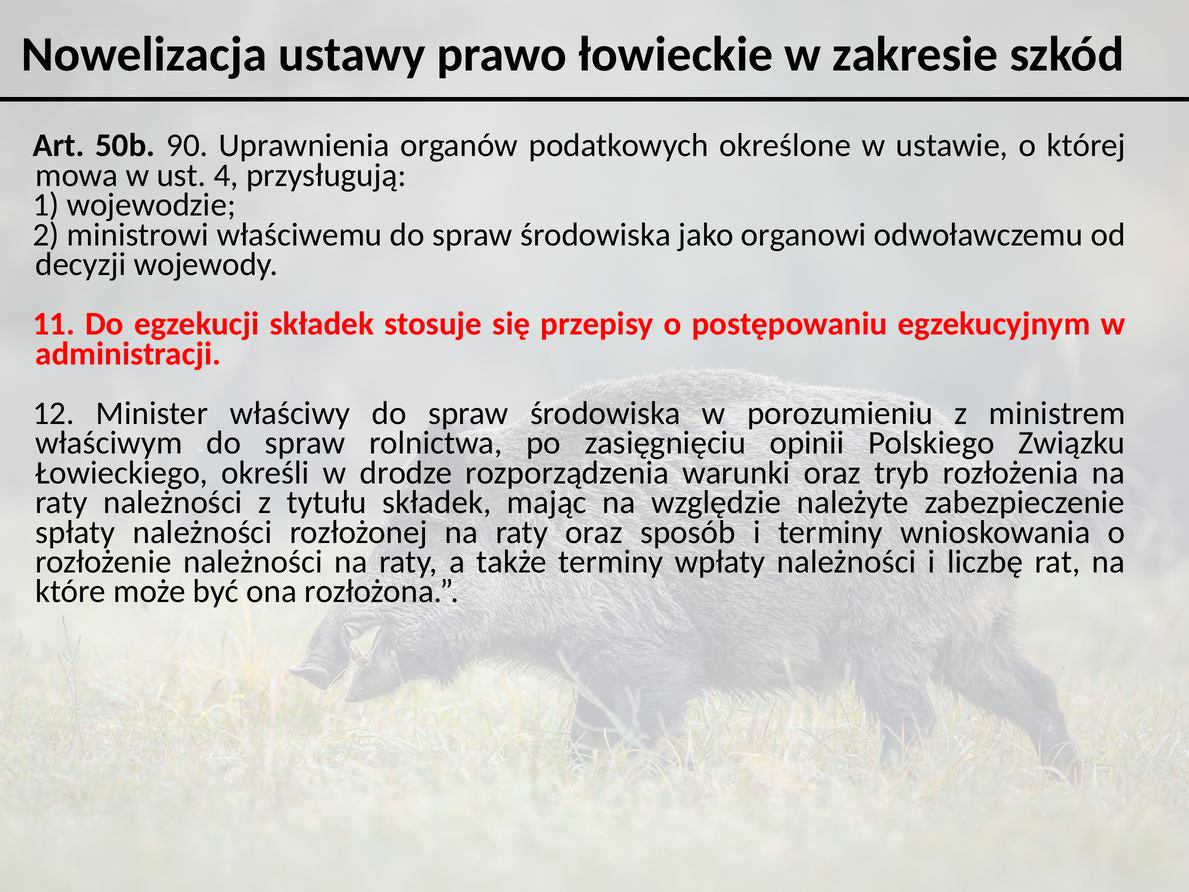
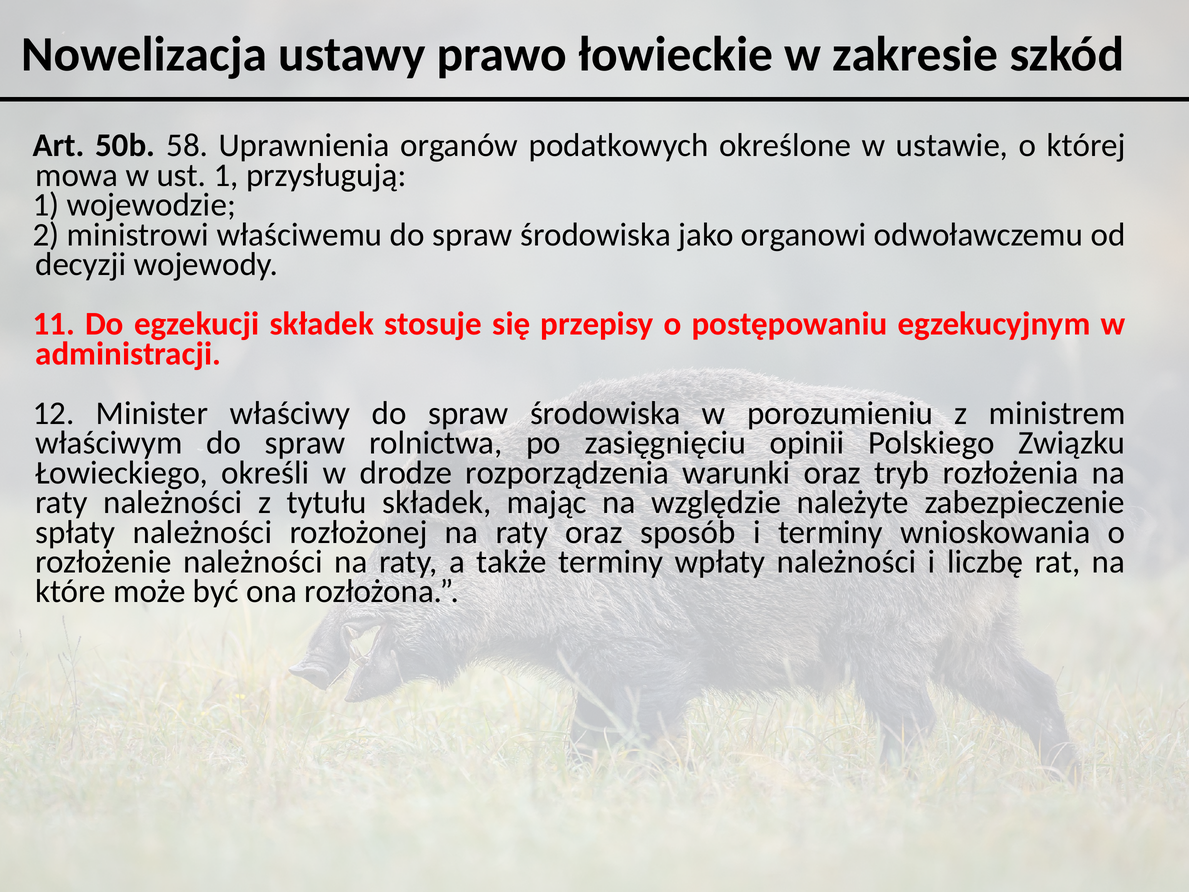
90: 90 -> 58 (187, 146)
ust 4: 4 -> 1 (226, 175)
